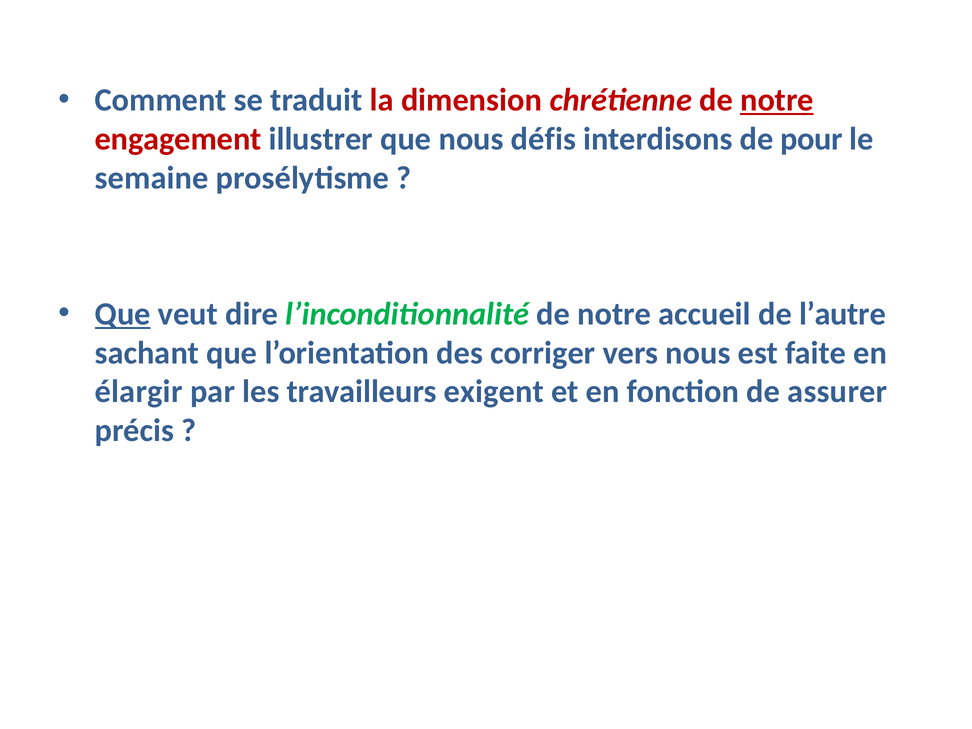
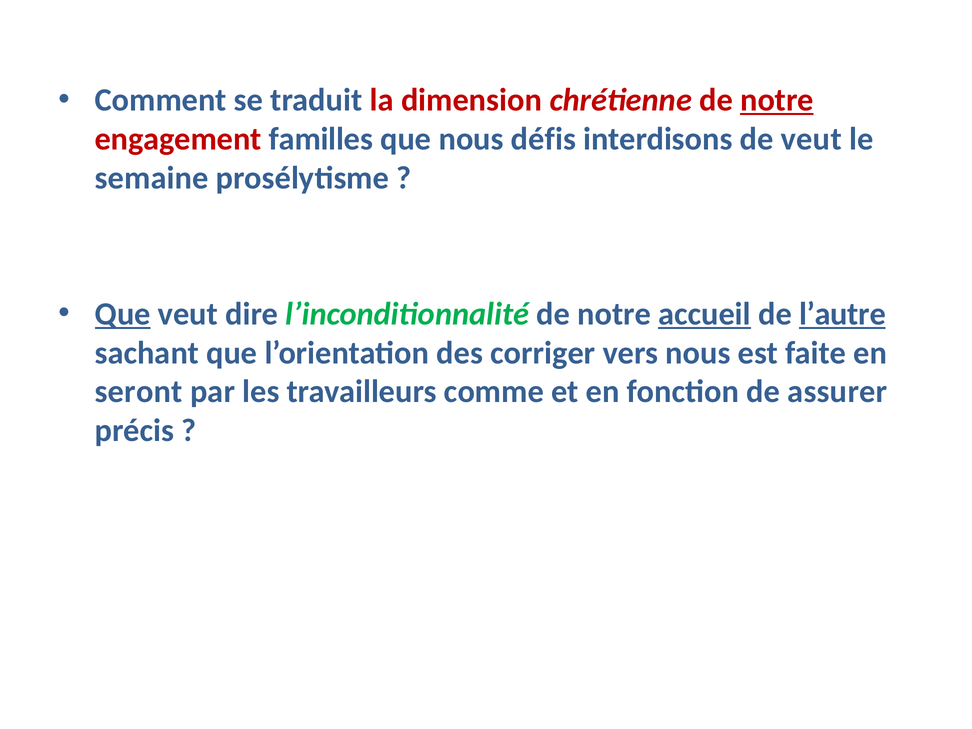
illustrer: illustrer -> familles (321, 139)
de pour: pour -> veut (811, 139)
accueil underline: none -> present (705, 314)
l’autre underline: none -> present (843, 314)
élargir: élargir -> seront (139, 392)
exigent: exigent -> comme (494, 392)
